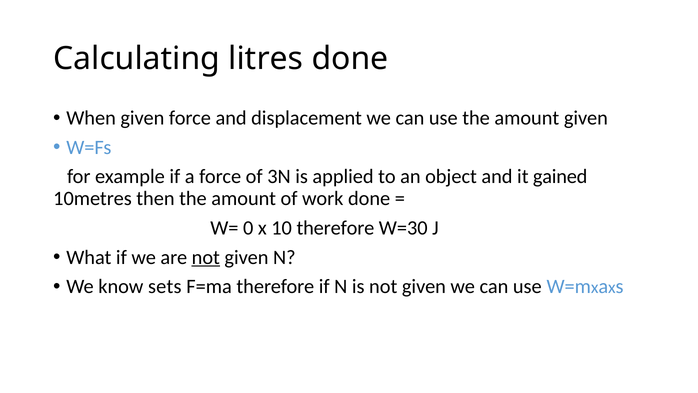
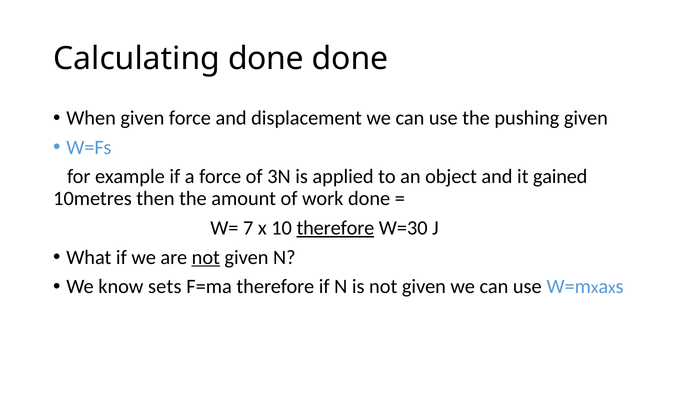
Calculating litres: litres -> done (266, 59)
use the amount: amount -> pushing (527, 118)
0: 0 -> 7 (248, 228)
therefore underline: none -> present (335, 228)
